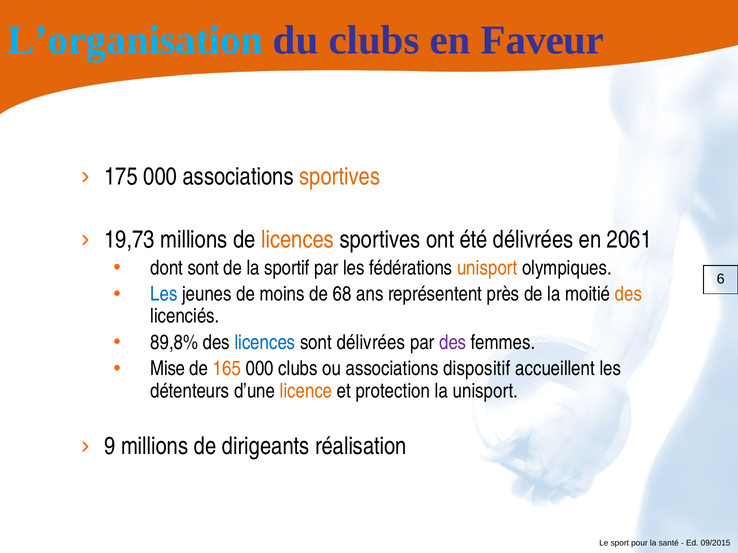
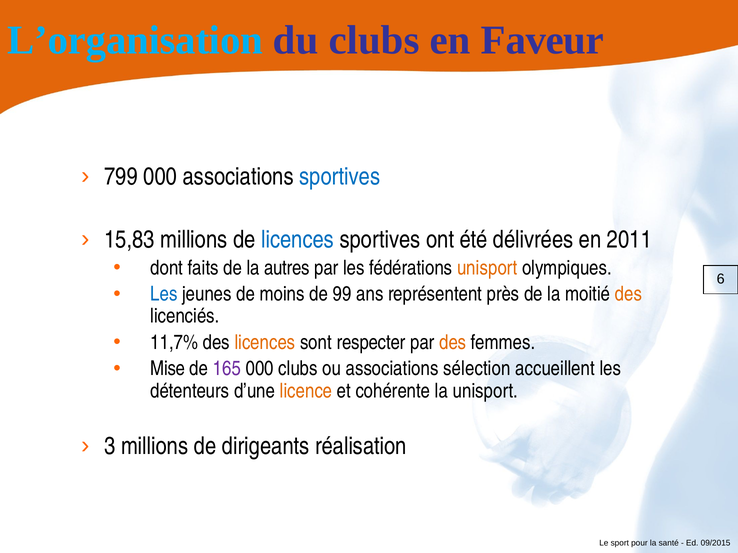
175: 175 -> 799 (121, 177)
sportives colour: orange -> blue (340, 177)
19,73: 19,73 -> 15,83 (129, 240)
licences colour: orange -> blue (298, 240)
2061: 2061 -> 2011 (629, 240)
dont sont: sont -> faits (203, 268)
sportif: sportif -> autres (287, 268)
68: 68 -> 99 (342, 294)
89,8%: 89,8% -> 11,7% (174, 343)
licences colour: blue -> orange (265, 343)
sont délivrées: délivrées -> respecter (371, 343)
des colour: purple -> orange (453, 343)
165 colour: orange -> purple (227, 369)
dispositif: dispositif -> sélection (477, 369)
protection: protection -> cohérente (393, 391)
9: 9 -> 3 (110, 447)
